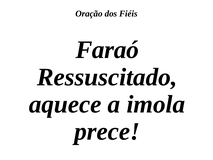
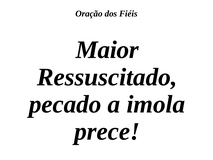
Faraó: Faraó -> Maior (107, 50)
aquece: aquece -> pecado (65, 104)
